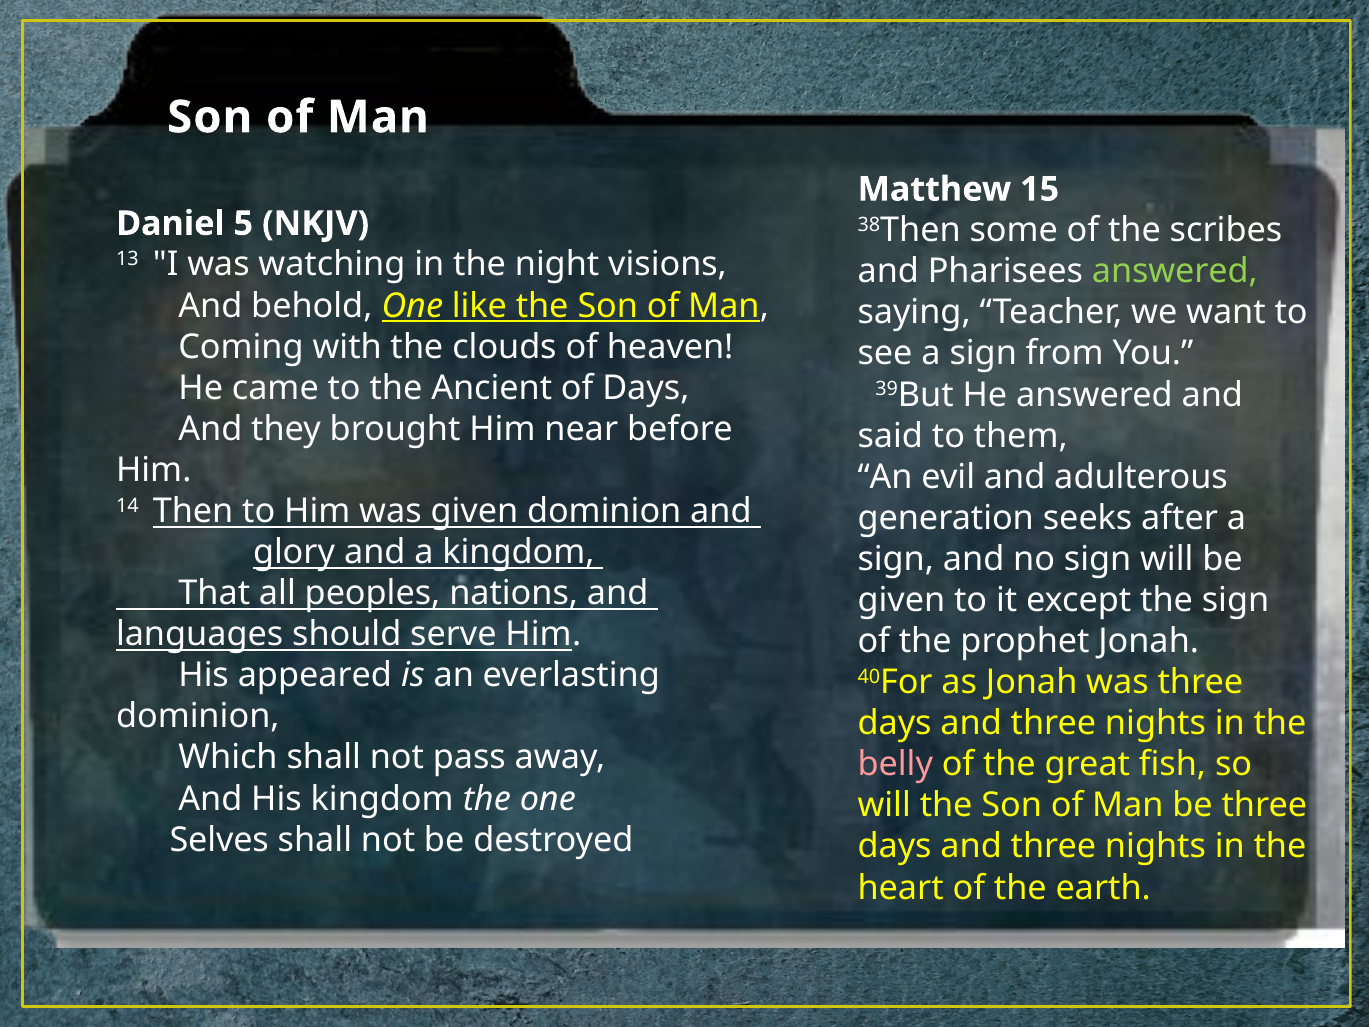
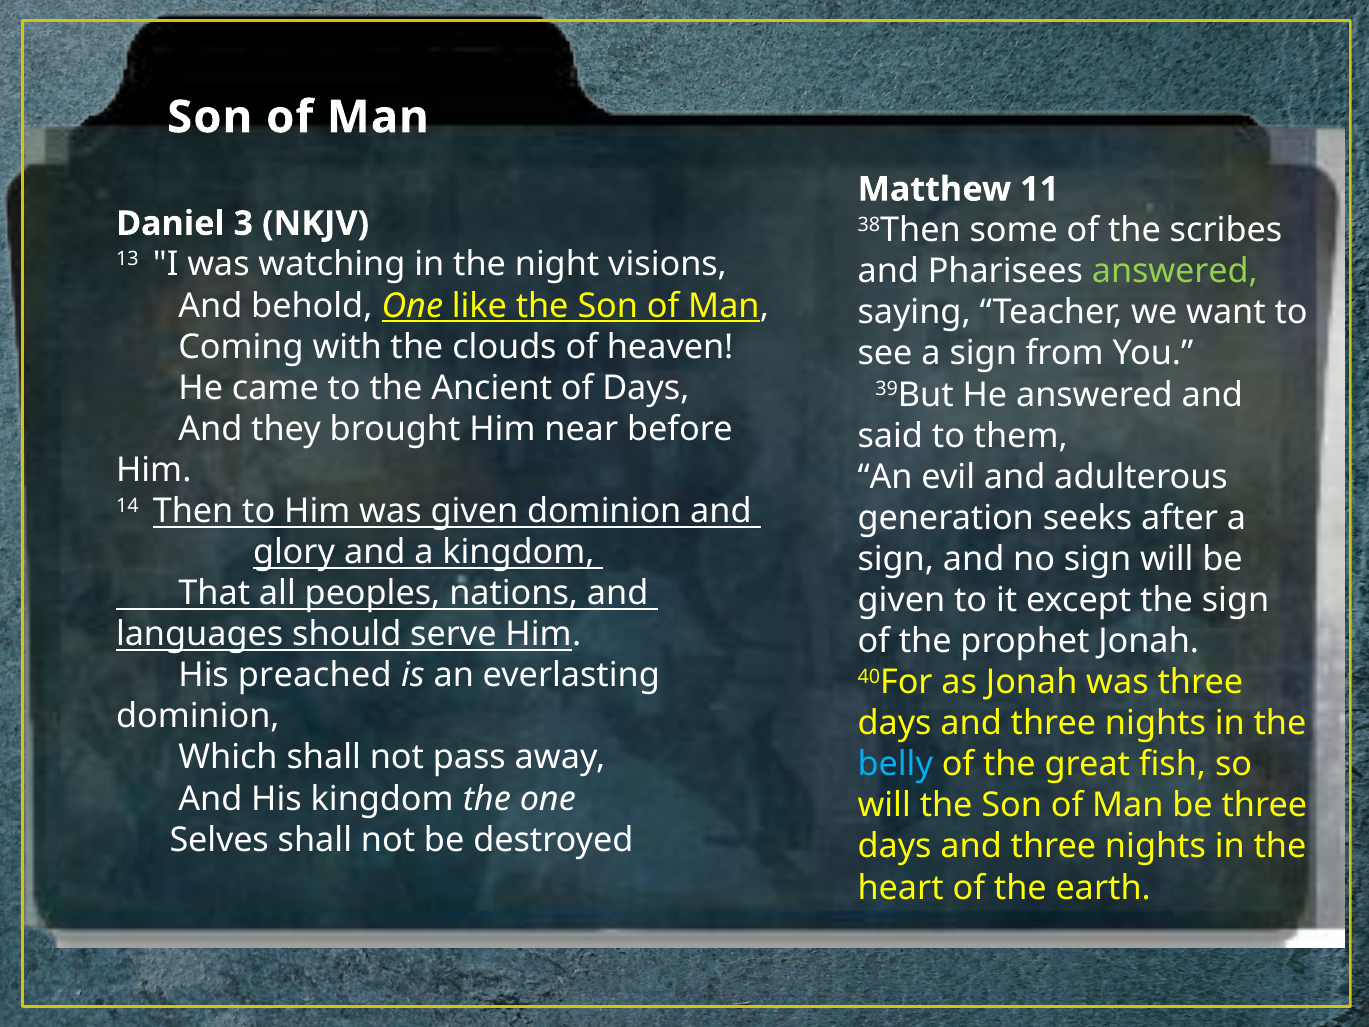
15: 15 -> 11 (1040, 189)
5: 5 -> 3 (243, 224)
appeared: appeared -> preached (315, 675)
belly colour: pink -> light blue (895, 764)
